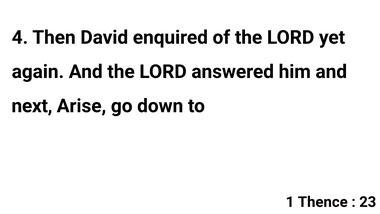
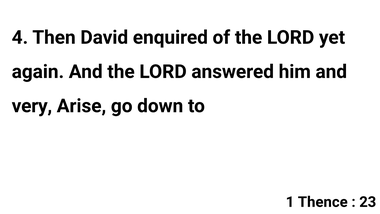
next: next -> very (32, 106)
